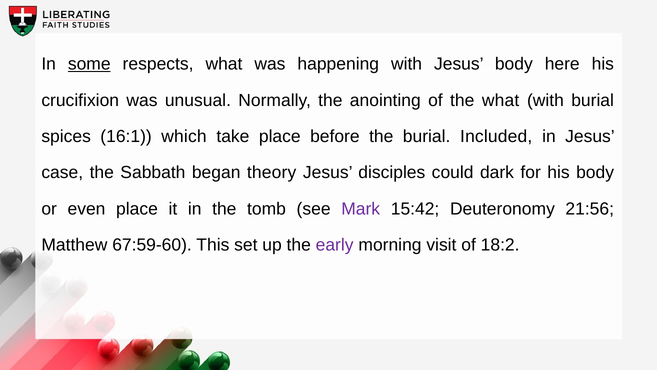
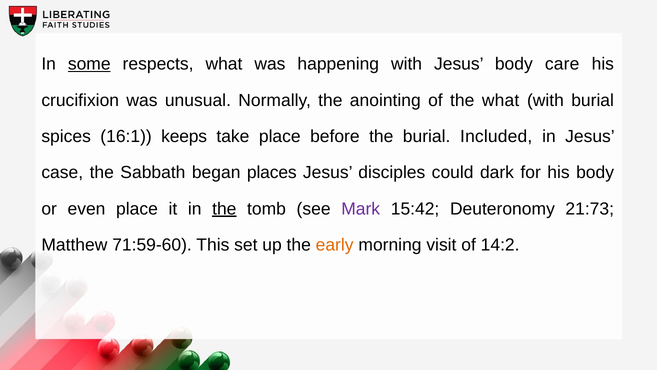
here: here -> care (562, 64)
which: which -> keeps (184, 136)
theory: theory -> places (272, 172)
the underline: none -> present (224, 209)
21:56: 21:56 -> 21:73 (590, 209)
67:59-60: 67:59-60 -> 71:59-60 (152, 245)
early colour: purple -> orange (335, 245)
18:2: 18:2 -> 14:2 (500, 245)
